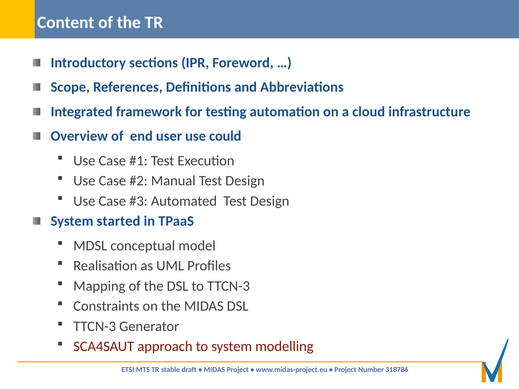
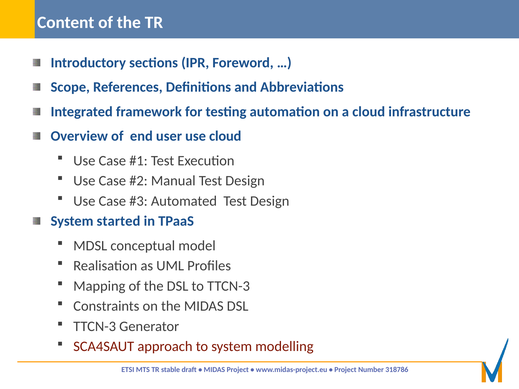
use could: could -> cloud (225, 136)
